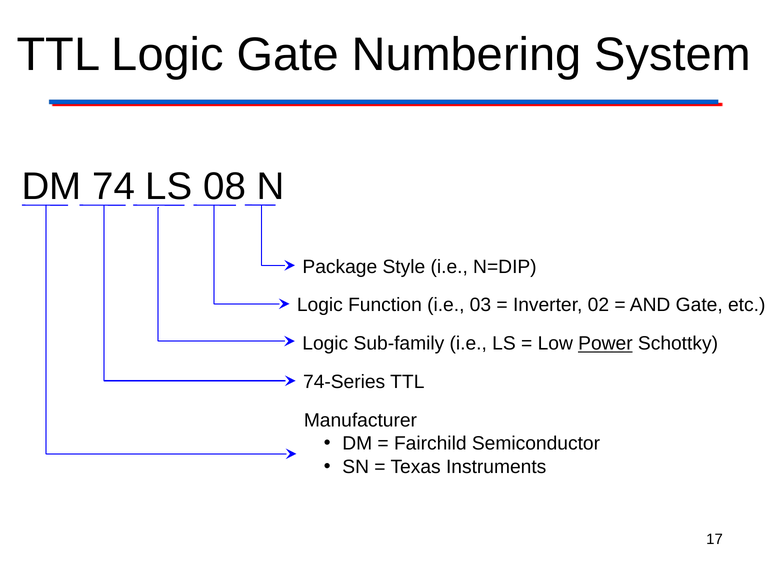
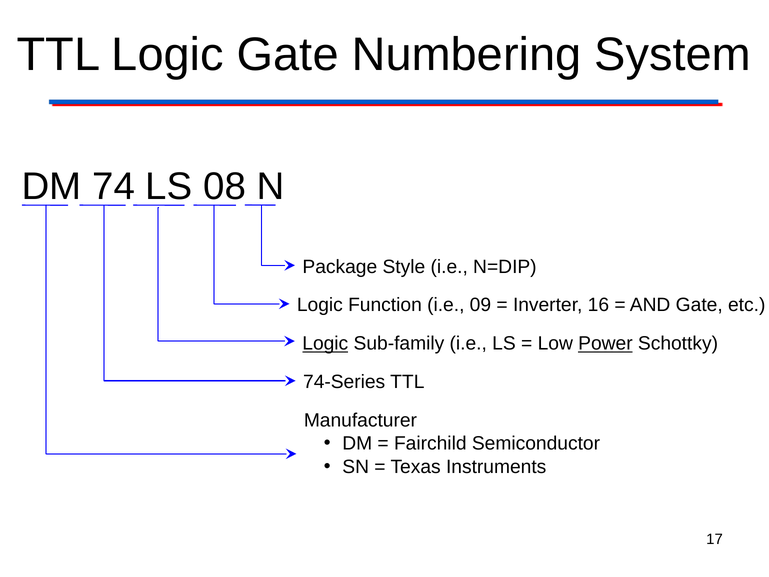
03: 03 -> 09 (480, 305)
02: 02 -> 16 (598, 305)
Logic underline: none -> present (325, 343)
